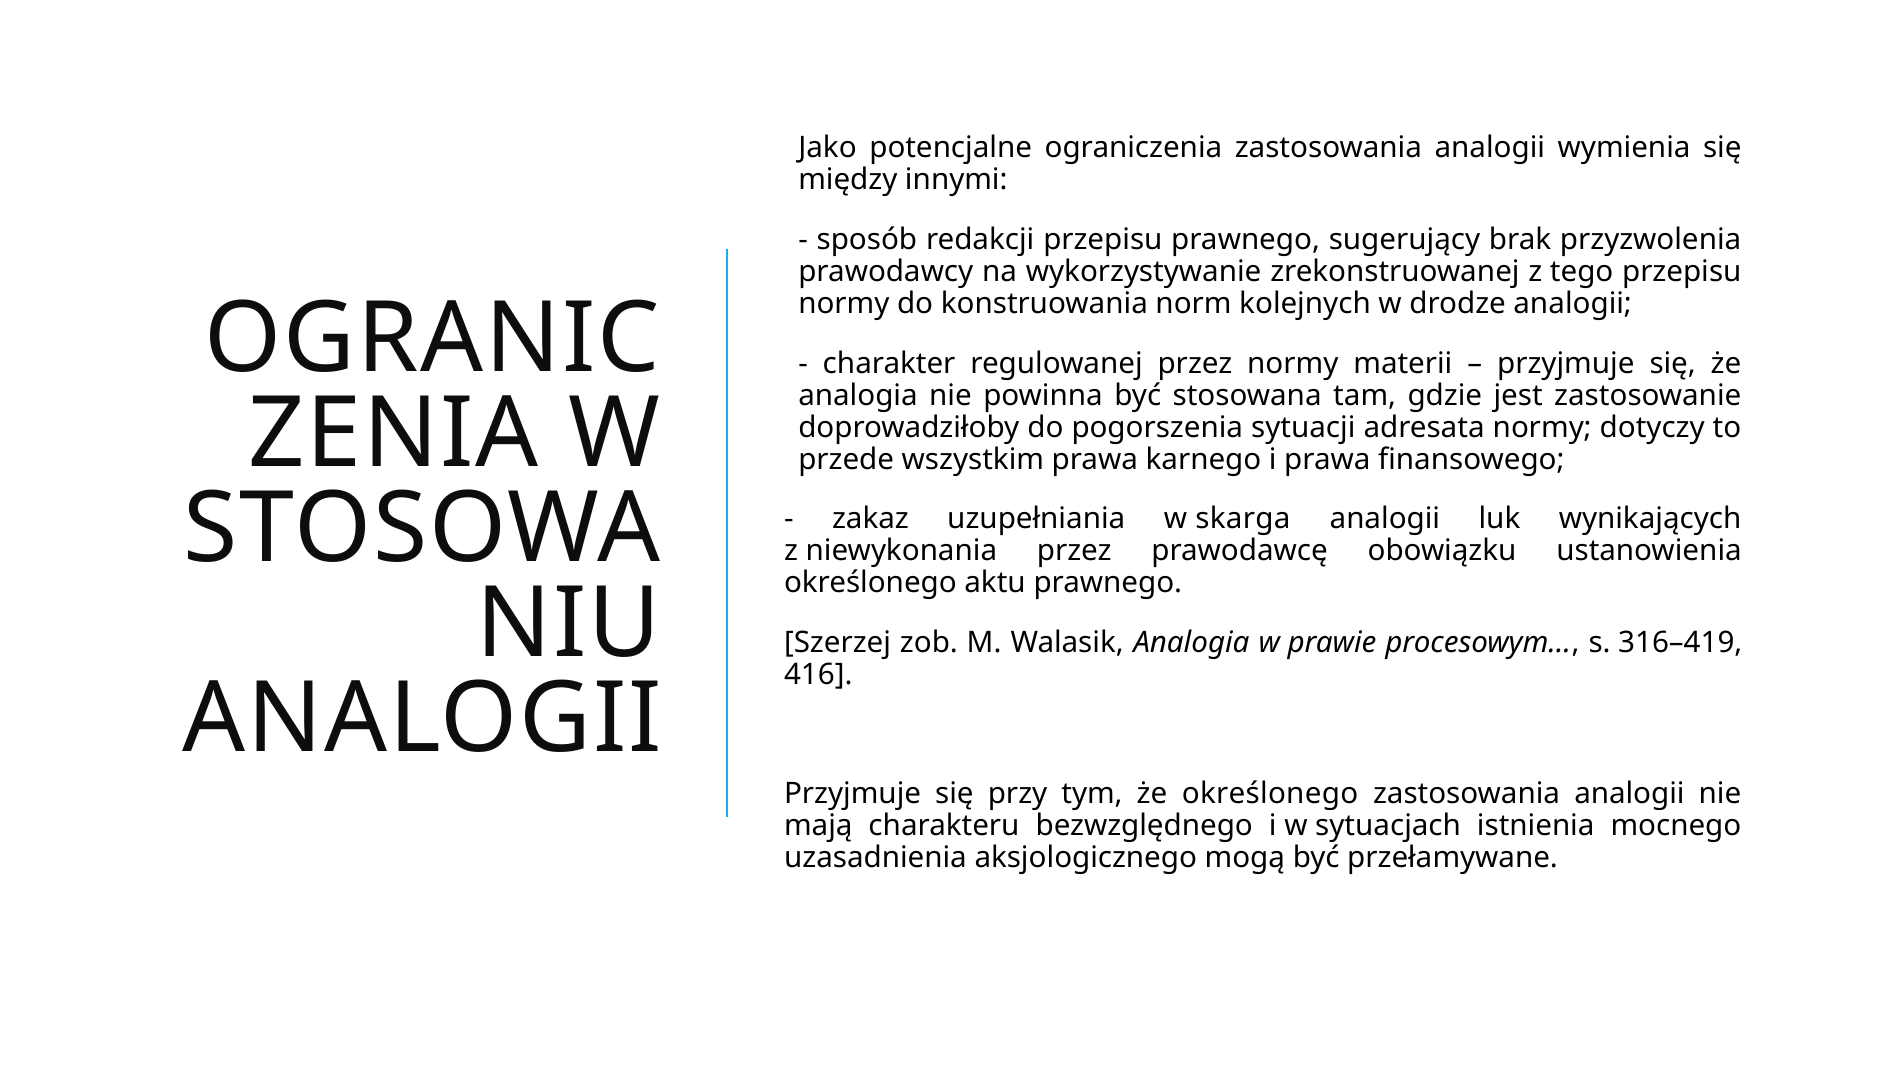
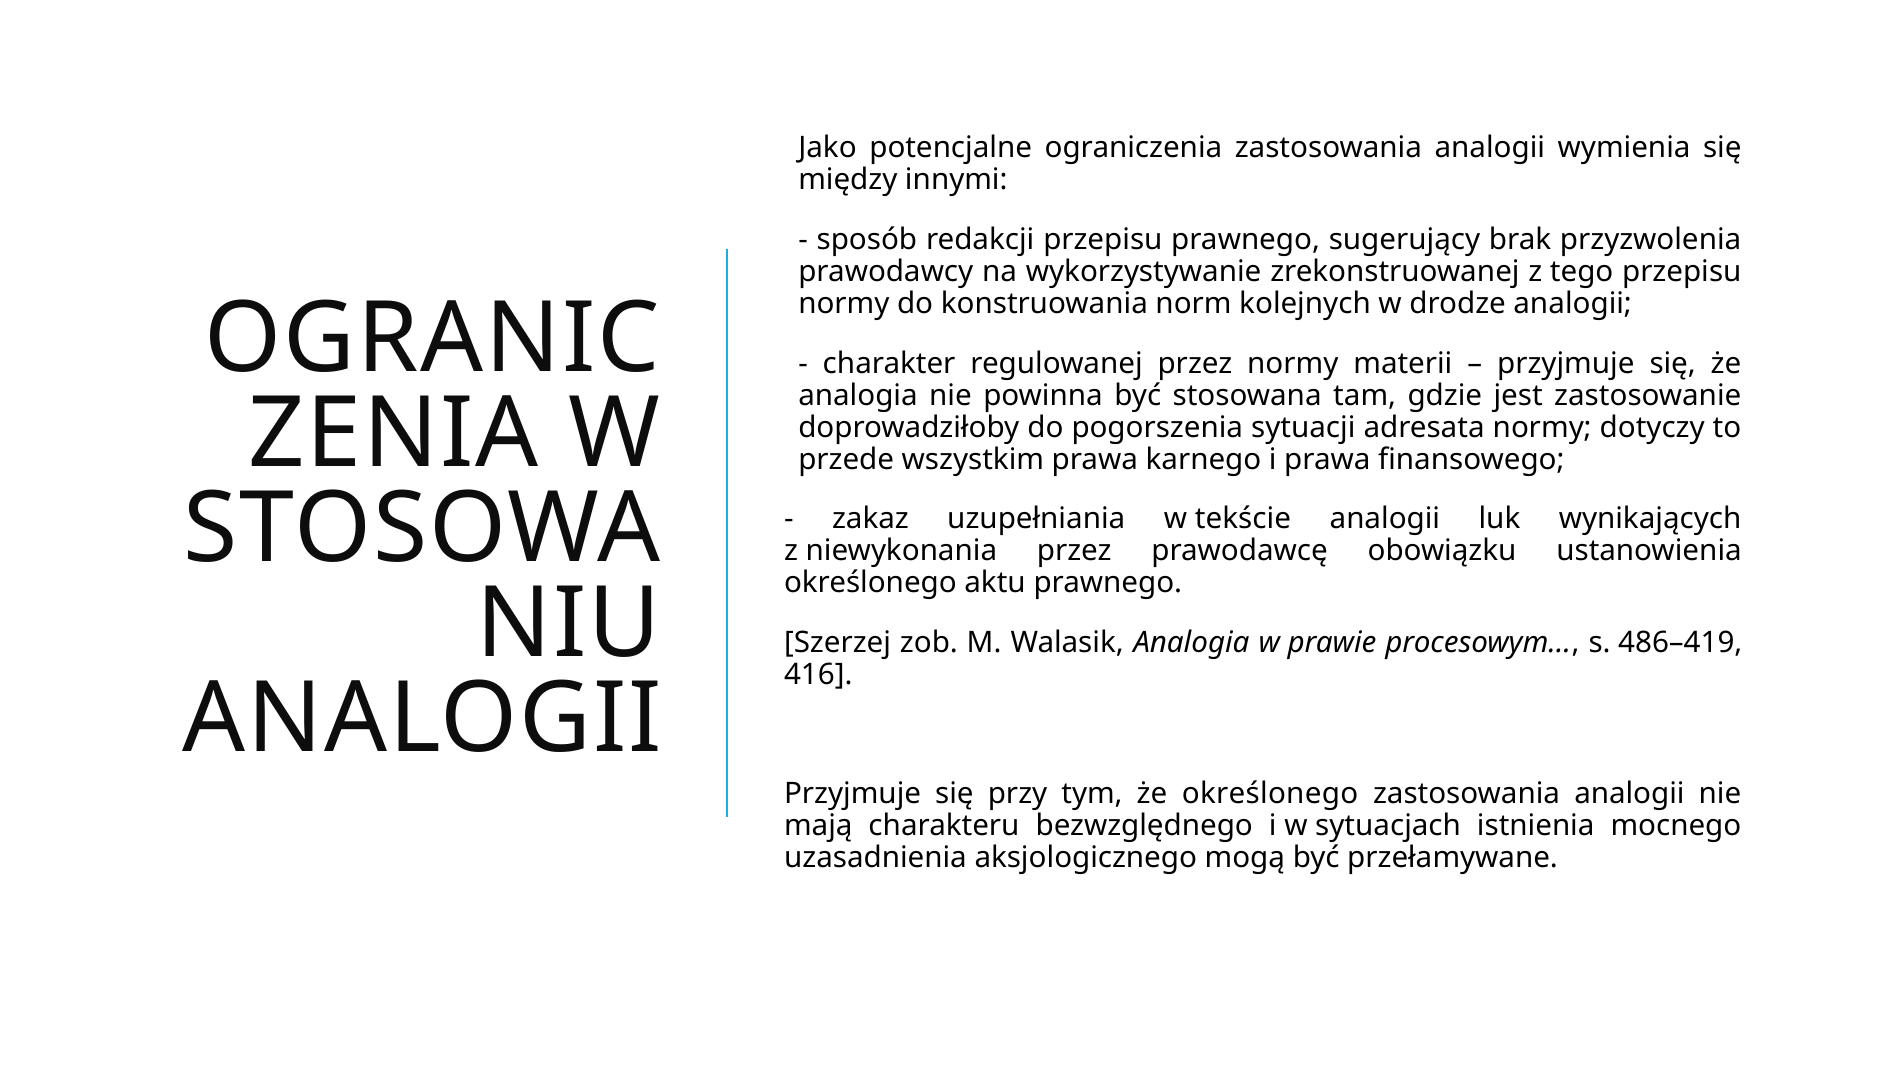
skarga: skarga -> tekście (1243, 519)
316–419: 316–419 -> 486–419 (1680, 643)
